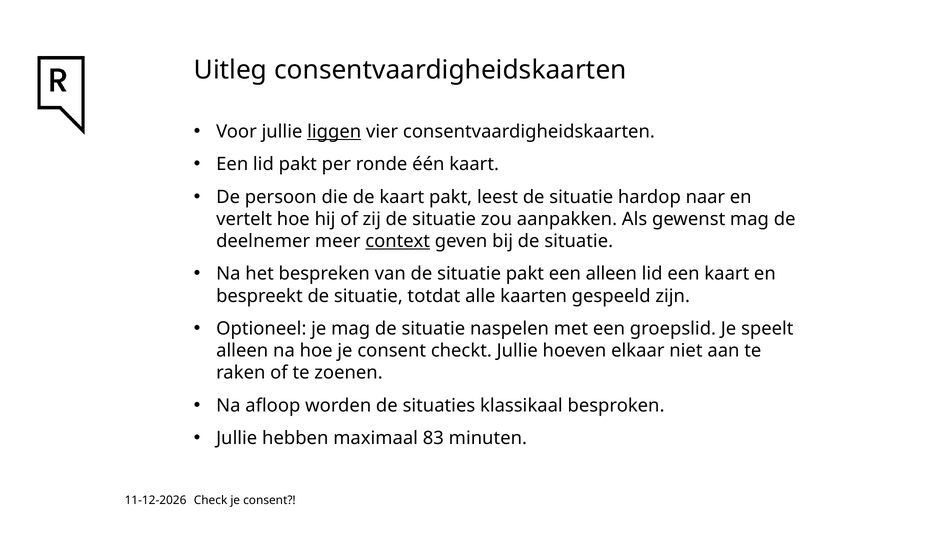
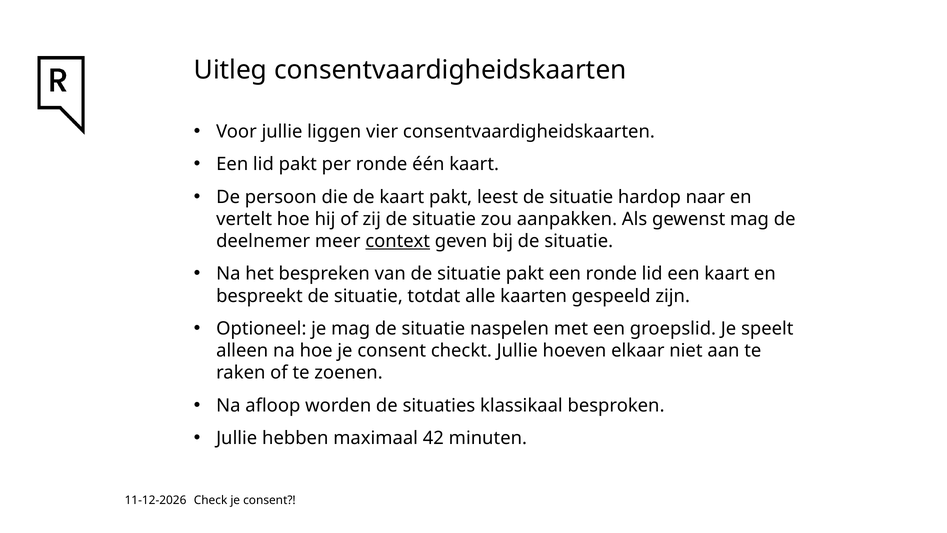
liggen underline: present -> none (334, 132)
een alleen: alleen -> ronde (611, 274)
83: 83 -> 42 (433, 438)
